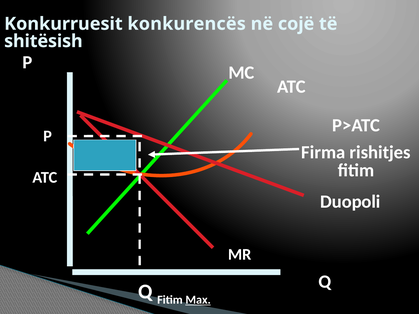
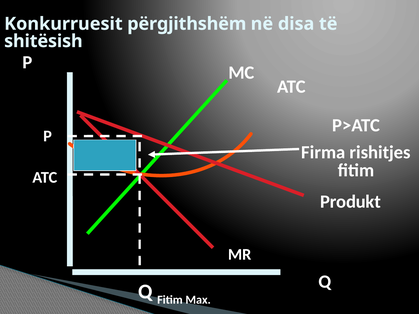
konkurencës: konkurencës -> përgjithshëm (187, 24)
cojë: cojë -> disa (296, 24)
Duopoli: Duopoli -> Produkt (350, 202)
Max underline: present -> none (198, 300)
